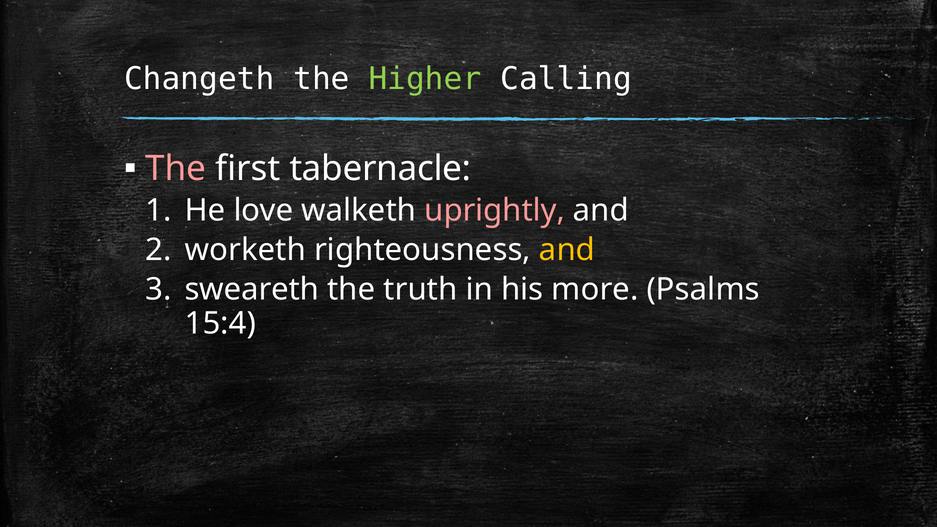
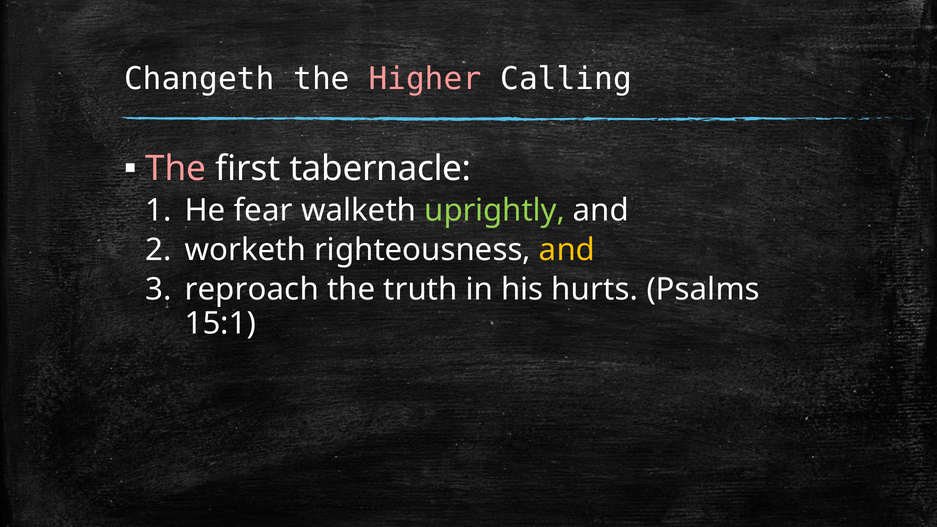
Higher colour: light green -> pink (425, 79)
love: love -> fear (263, 211)
uprightly colour: pink -> light green (495, 211)
sweareth: sweareth -> reproach (252, 290)
more: more -> hurts (595, 290)
15:4: 15:4 -> 15:1 (220, 324)
